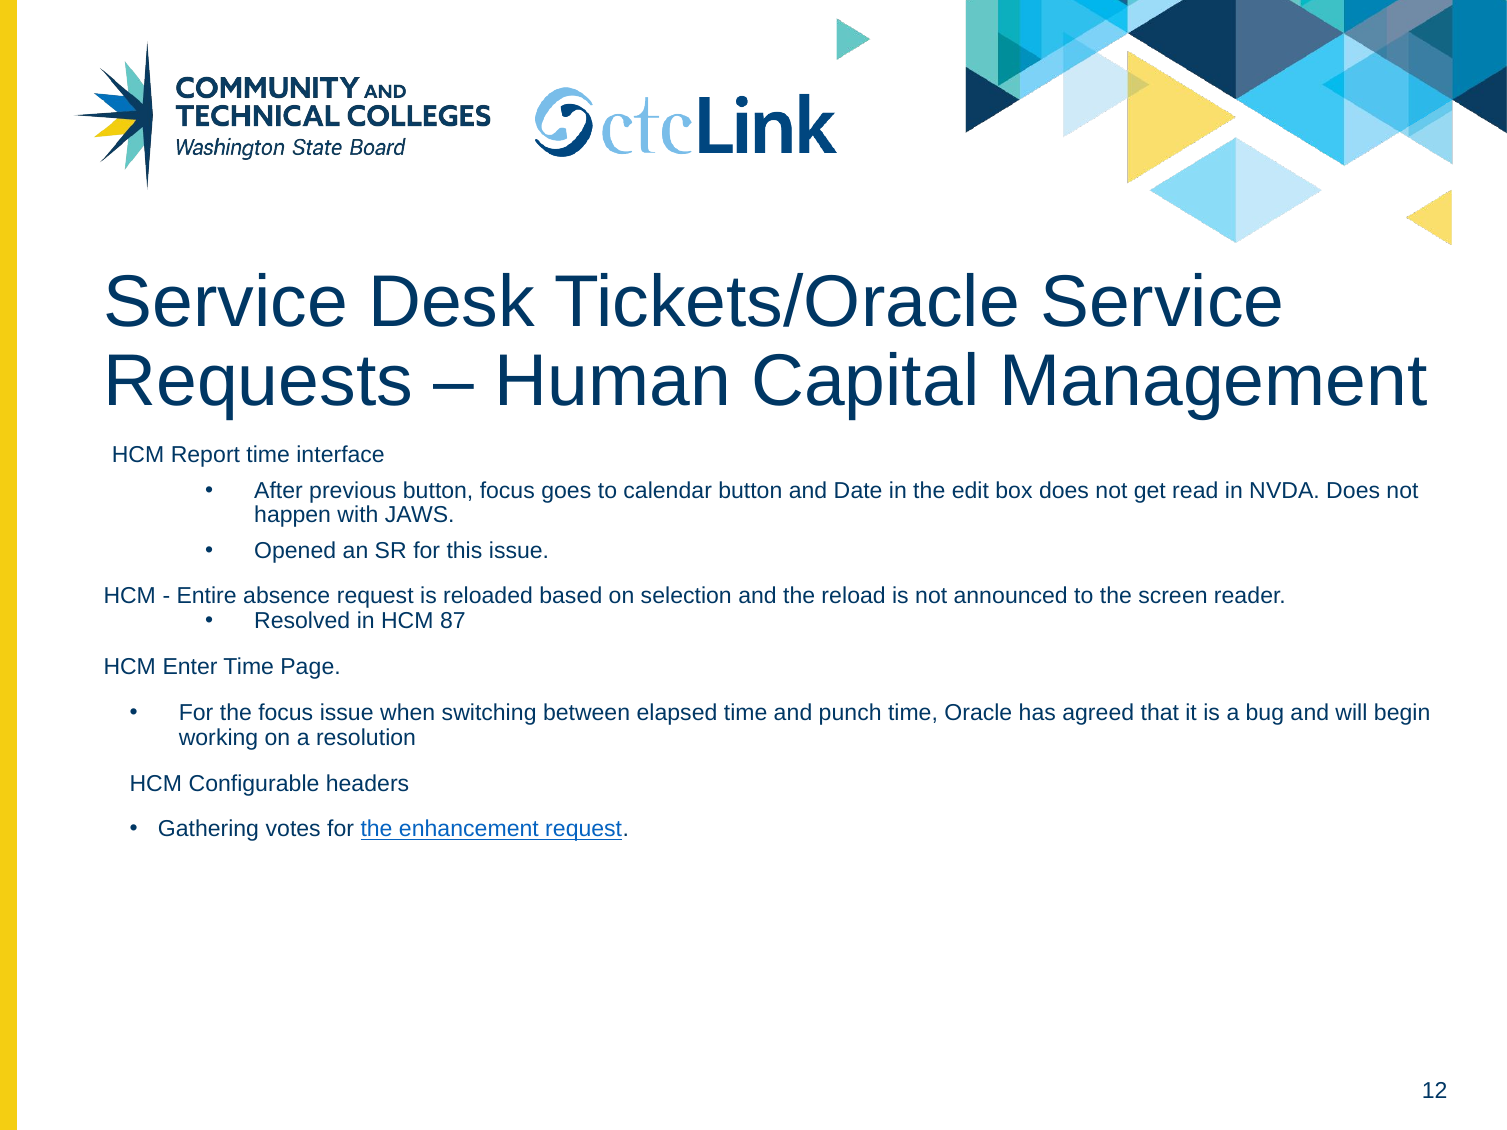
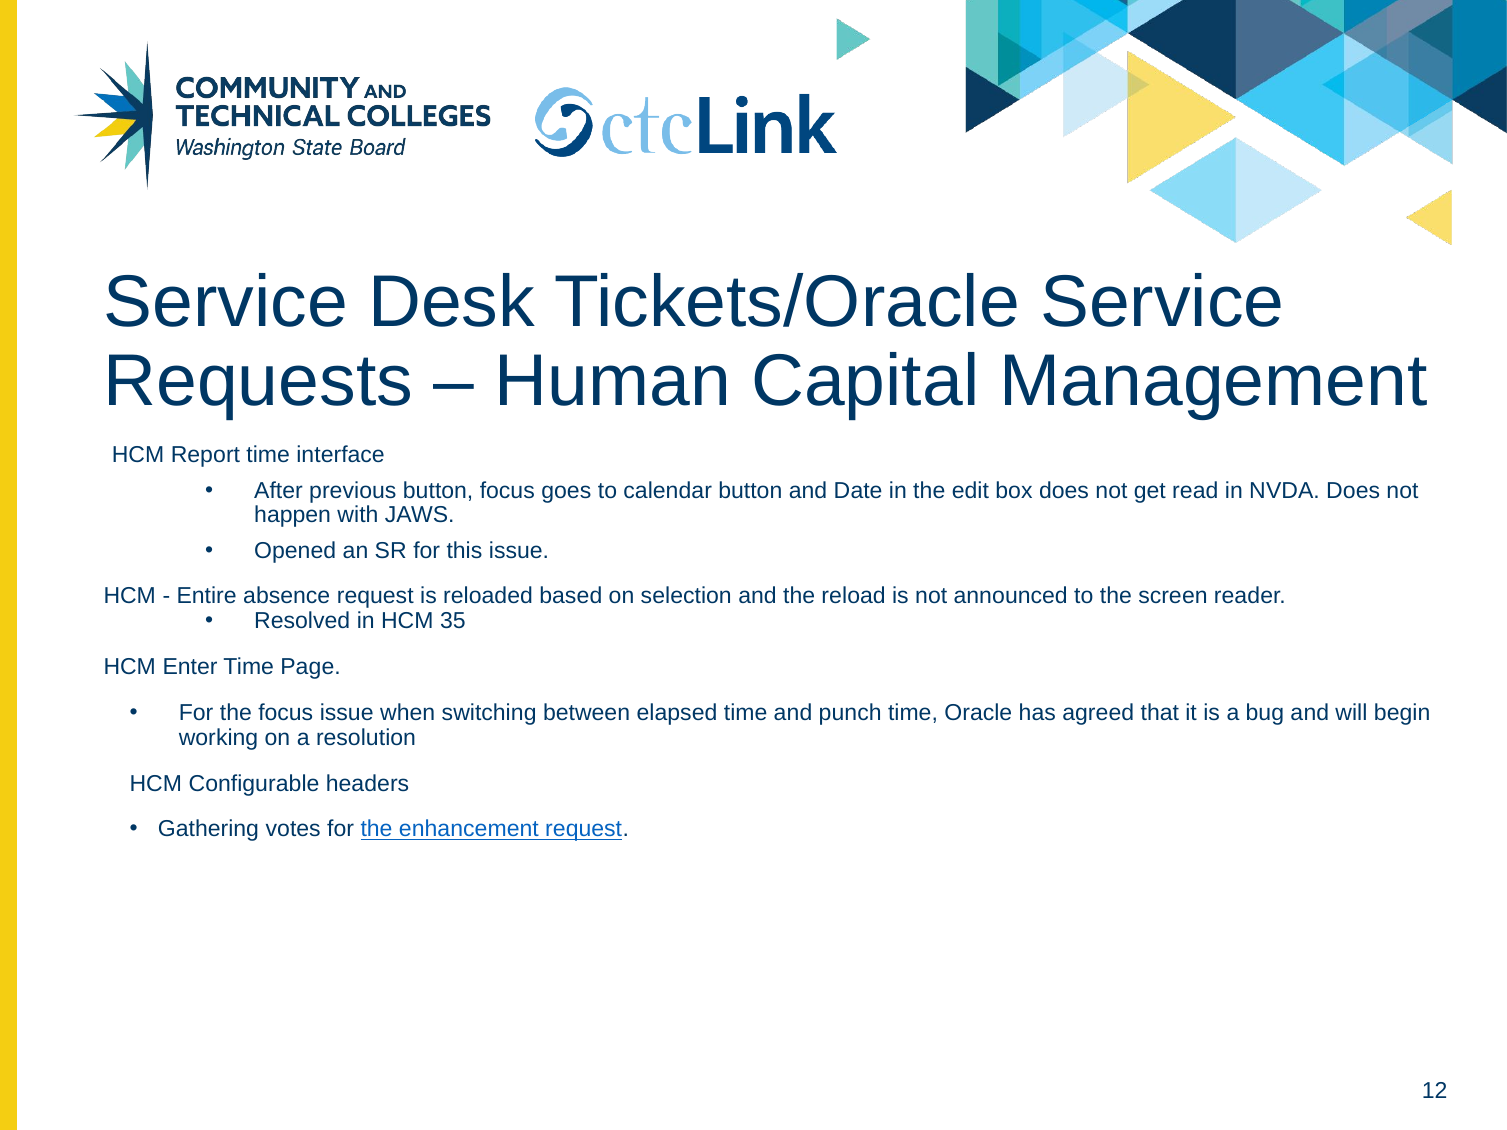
87: 87 -> 35 (453, 621)
